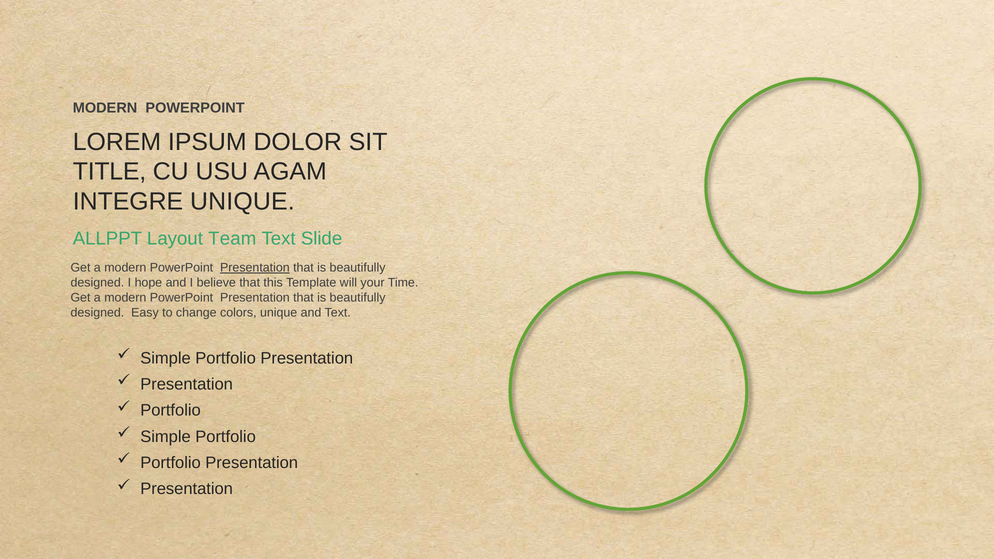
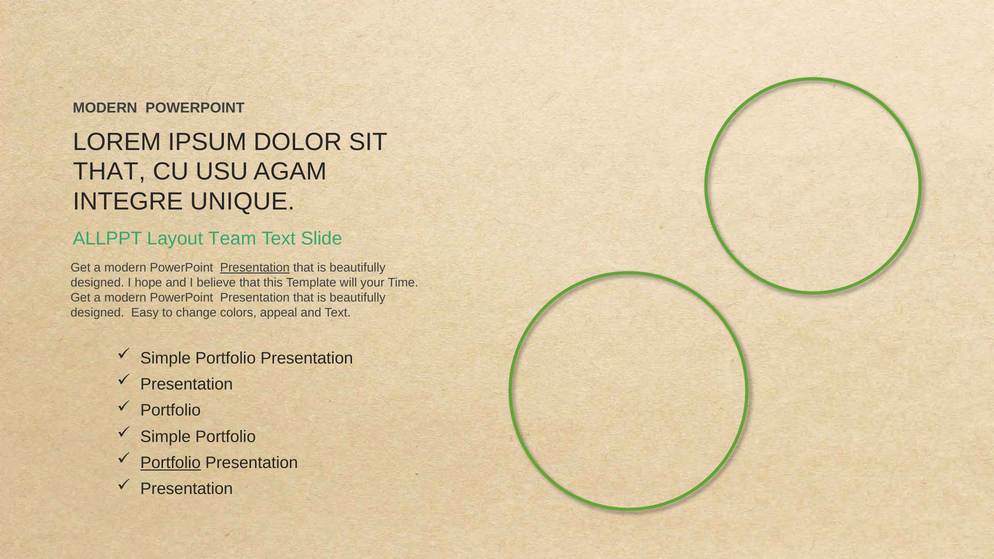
TITLE: TITLE -> THAT (109, 172)
colors unique: unique -> appeal (279, 313)
Portfolio underline: none -> present (171, 463)
